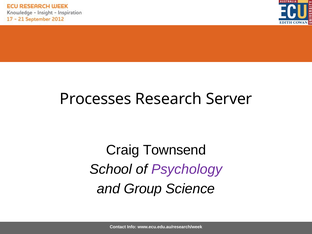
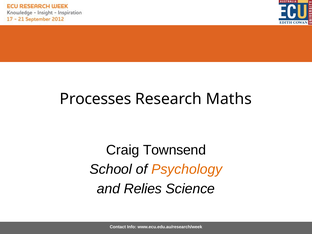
Server: Server -> Maths (229, 99)
Psychology colour: purple -> orange (187, 169)
Group: Group -> Relies (143, 189)
